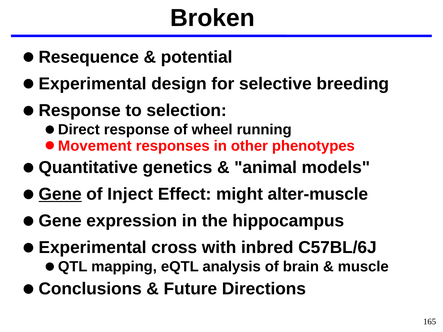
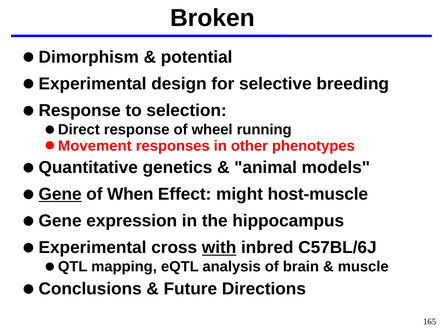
Resequence: Resequence -> Dimorphism (89, 57)
Inject: Inject -> When (130, 194)
alter-muscle: alter-muscle -> host-muscle (318, 194)
with underline: none -> present (219, 248)
